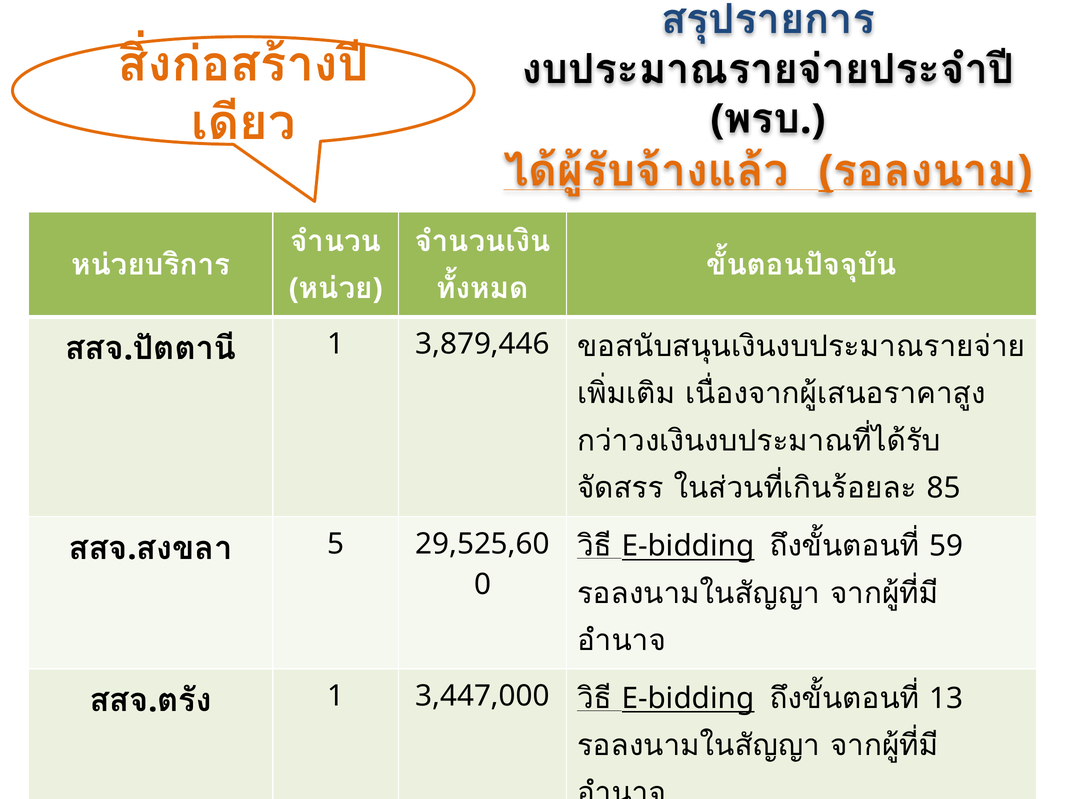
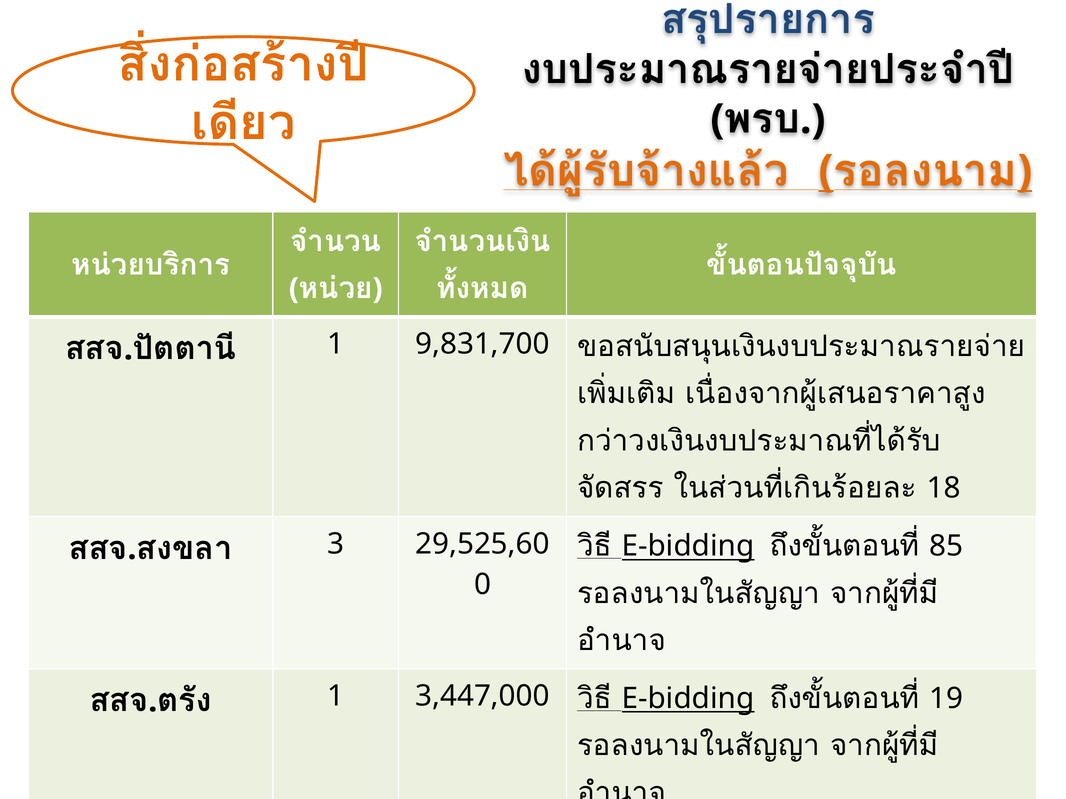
3,879,446: 3,879,446 -> 9,831,700 (482, 344)
85: 85 -> 18 (944, 488)
59: 59 -> 85 (946, 546)
5: 5 -> 3 (336, 544)
13: 13 -> 19 (946, 699)
